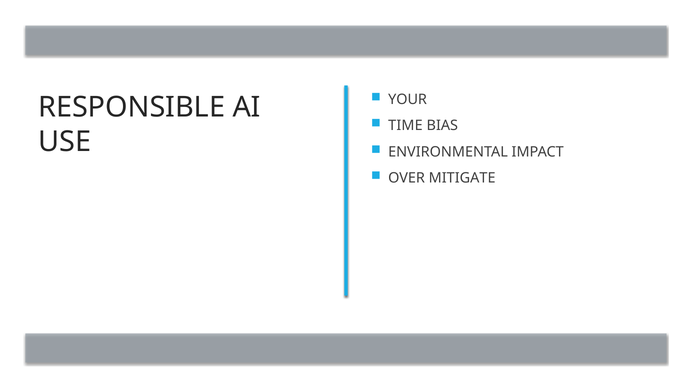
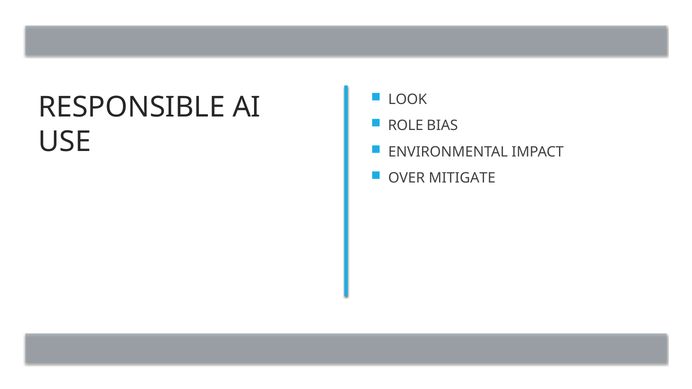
YOUR: YOUR -> LOOK (408, 100)
TIME: TIME -> ROLE (406, 126)
